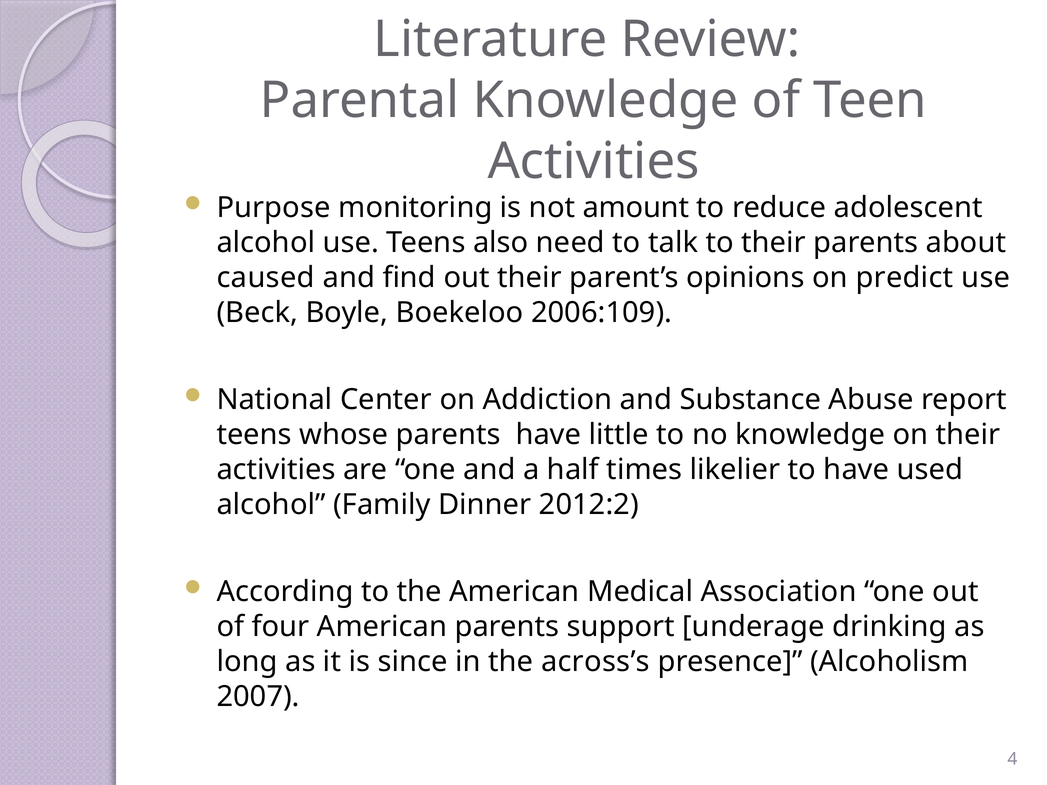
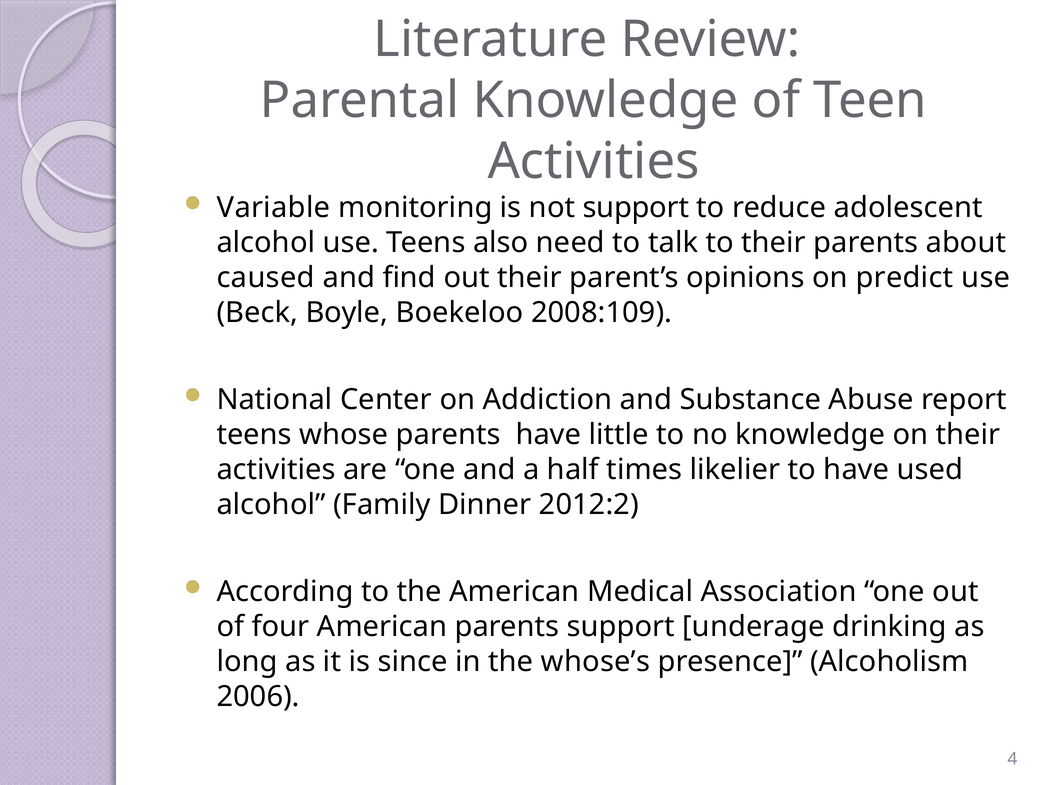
Purpose: Purpose -> Variable (274, 208)
not amount: amount -> support (636, 208)
2006:109: 2006:109 -> 2008:109 (602, 313)
across’s: across’s -> whose’s (596, 662)
2007: 2007 -> 2006 (258, 697)
